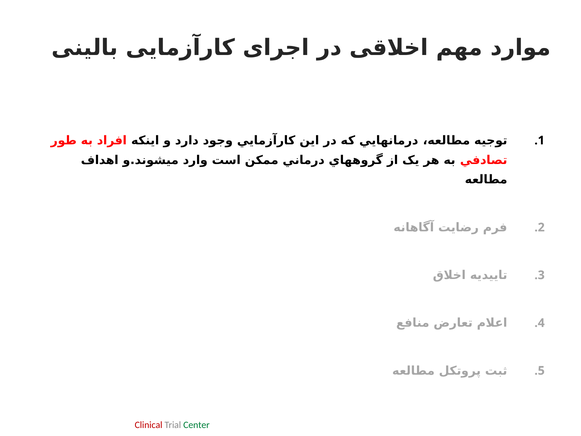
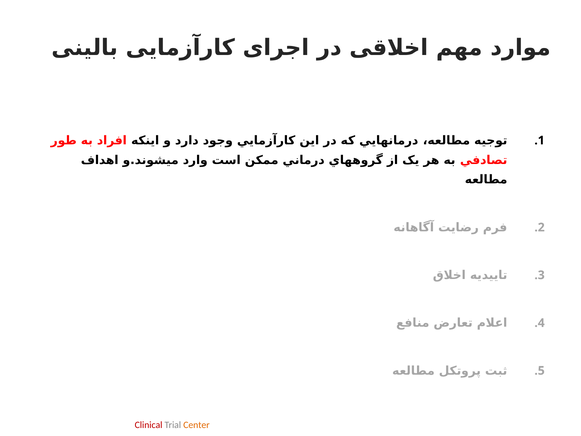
Center colour: green -> orange (196, 425)
